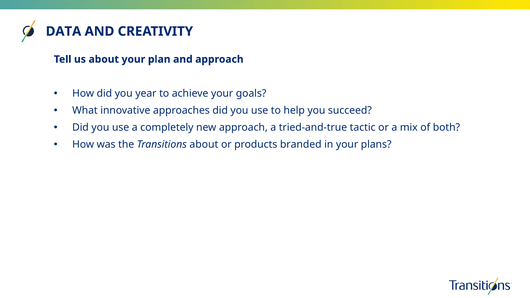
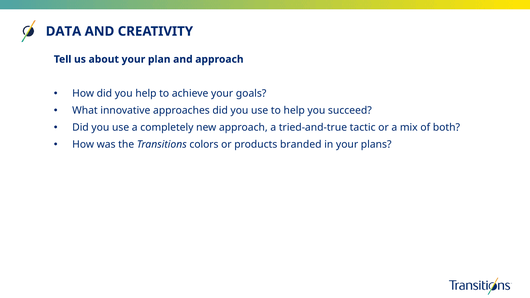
you year: year -> help (146, 93)
Transitions about: about -> colors (204, 145)
